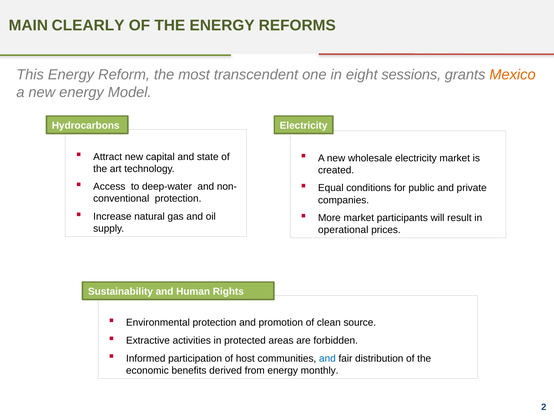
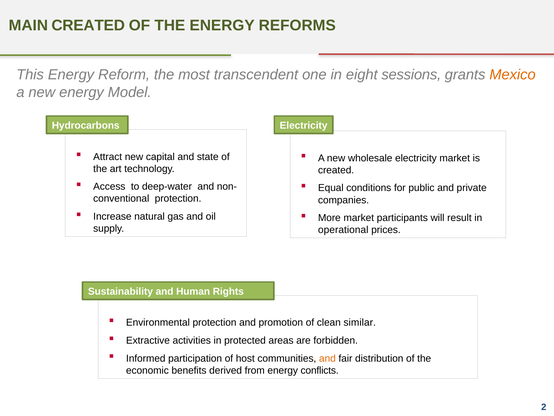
MAIN CLEARLY: CLEARLY -> CREATED (88, 25)
source: source -> similar (360, 322)
and colour: blue -> orange (327, 358)
monthly: monthly -> conflicts (320, 370)
